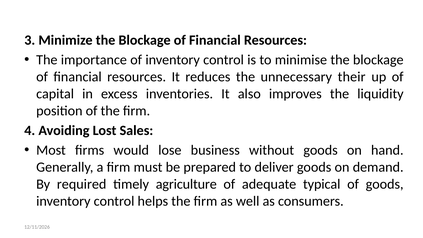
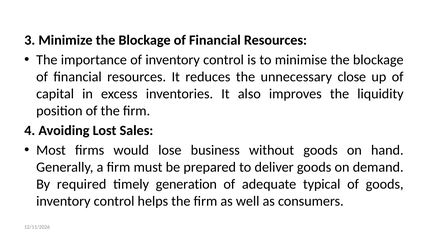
their: their -> close (352, 77)
agriculture: agriculture -> generation (186, 184)
